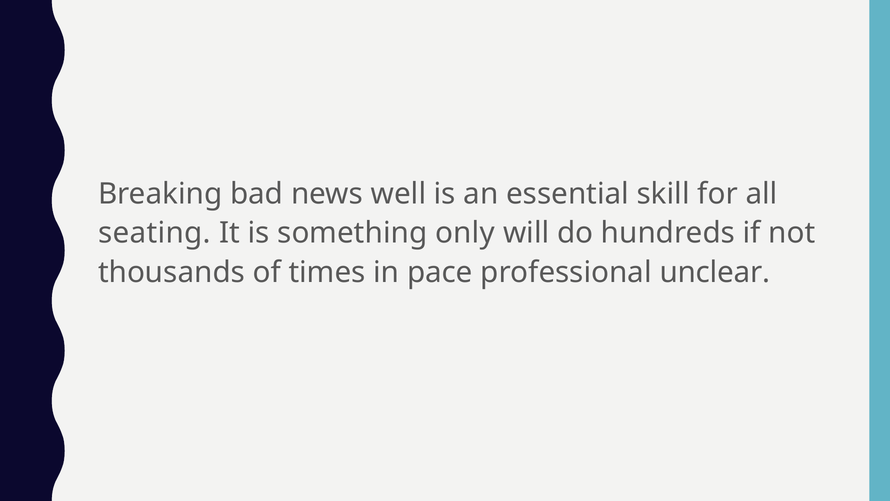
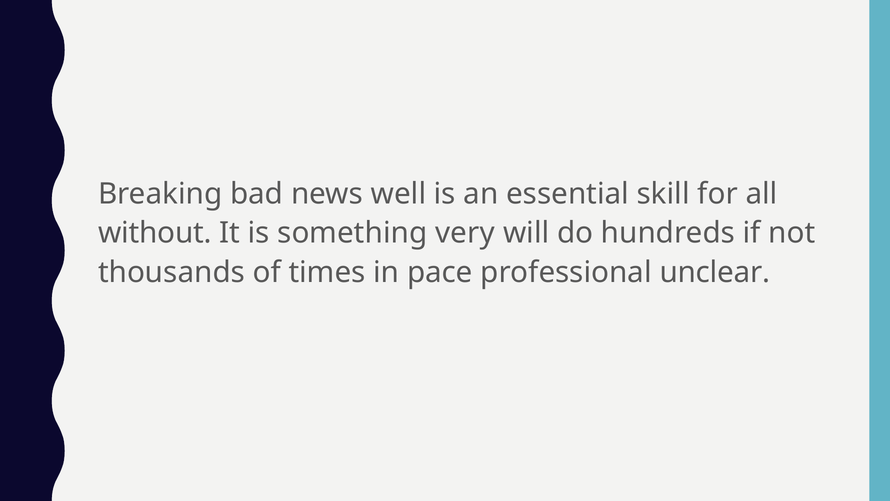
seating: seating -> without (155, 233)
only: only -> very (465, 233)
